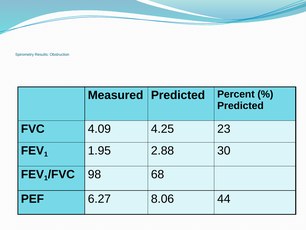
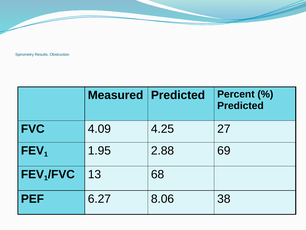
23: 23 -> 27 (224, 129)
30: 30 -> 69 (224, 150)
98: 98 -> 13 (94, 174)
44: 44 -> 38 (224, 198)
